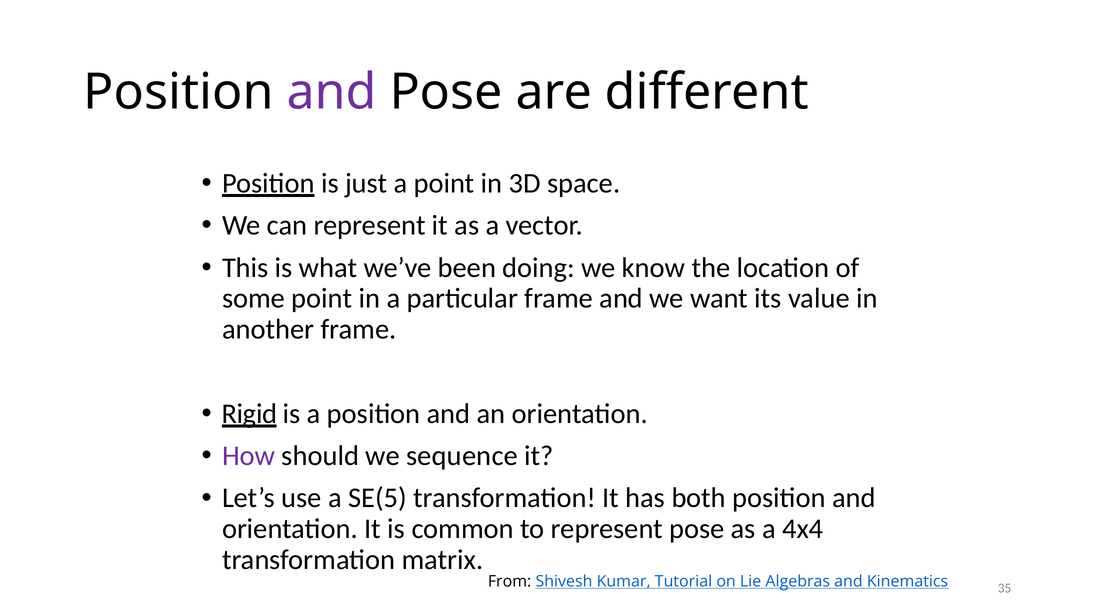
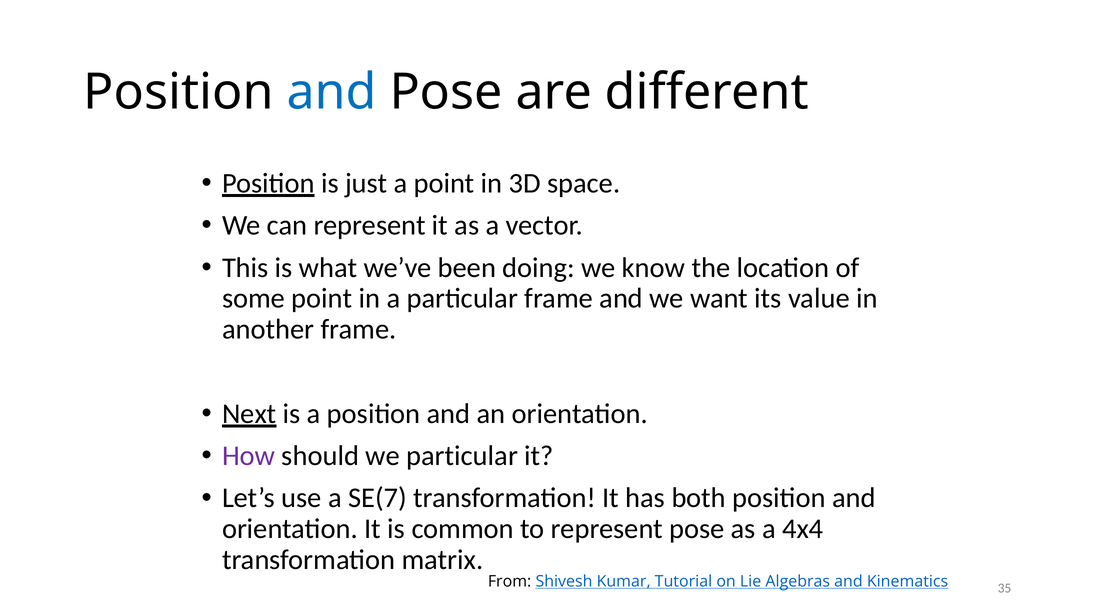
and colour: purple -> blue (332, 92)
Rigid: Rigid -> Next (249, 414)
we sequence: sequence -> particular (462, 456)
SE(5: SE(5 -> SE(7 (378, 498)
